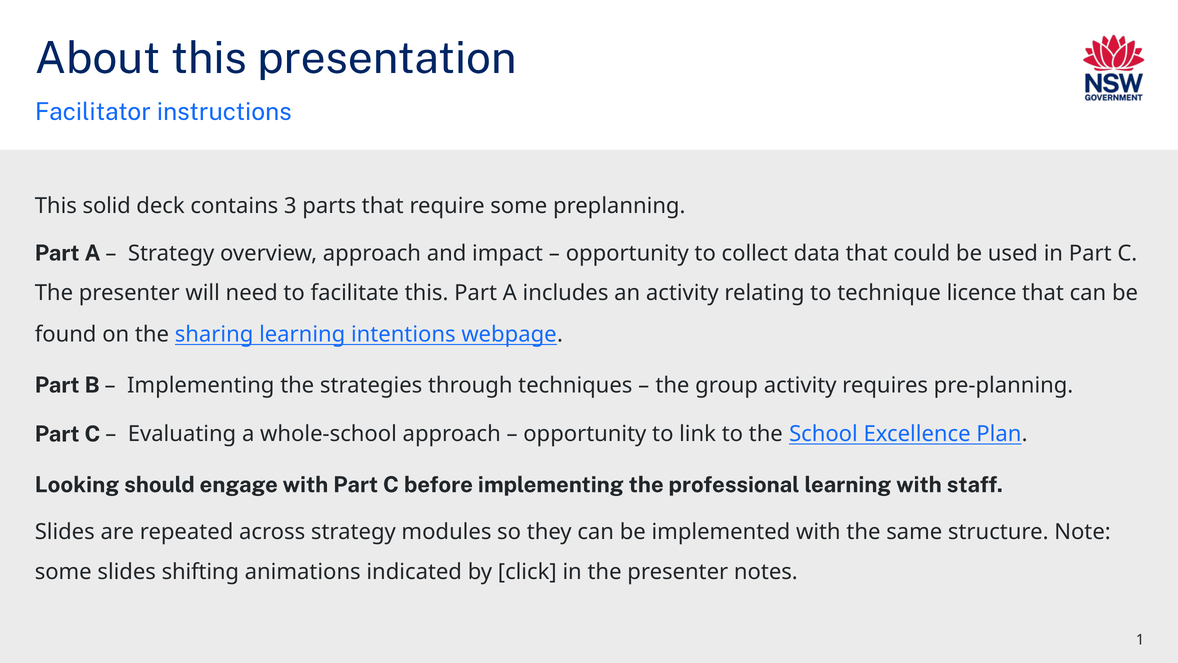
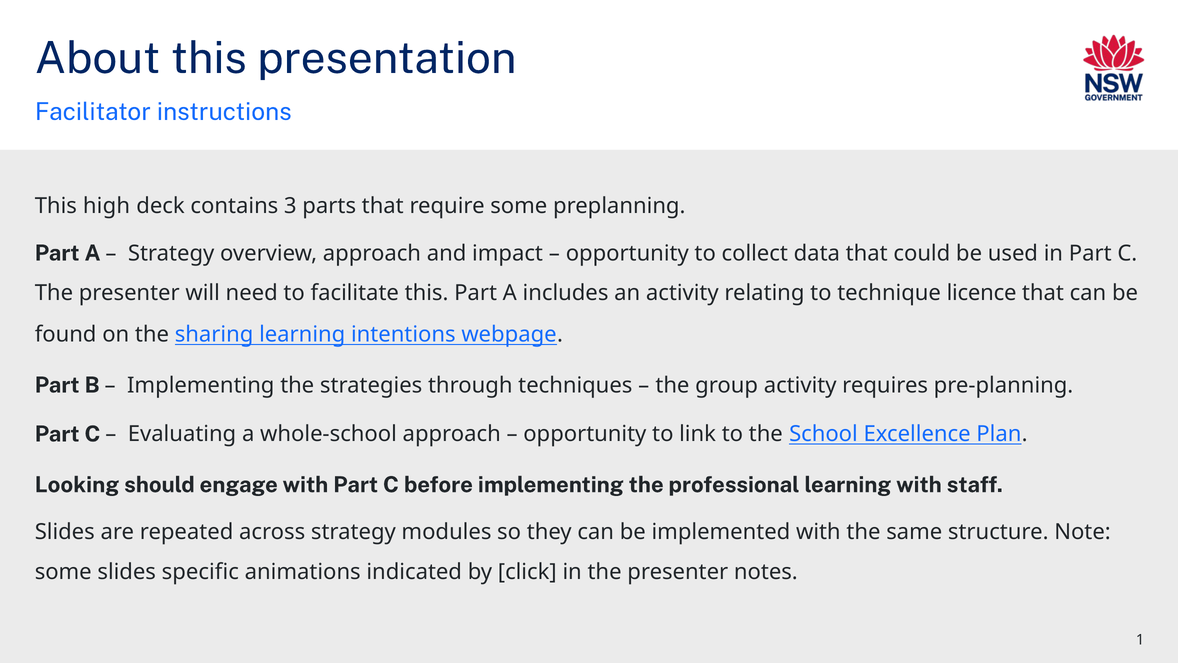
solid: solid -> high (106, 206)
shifting: shifting -> specific (200, 572)
